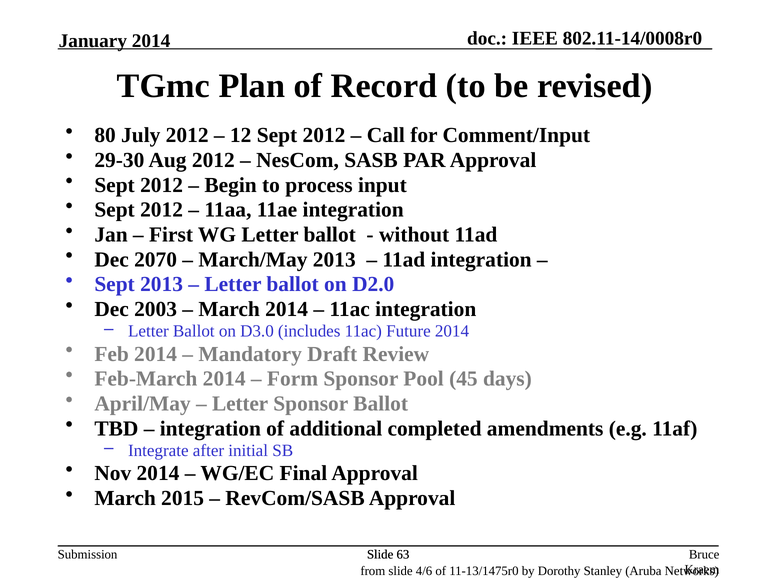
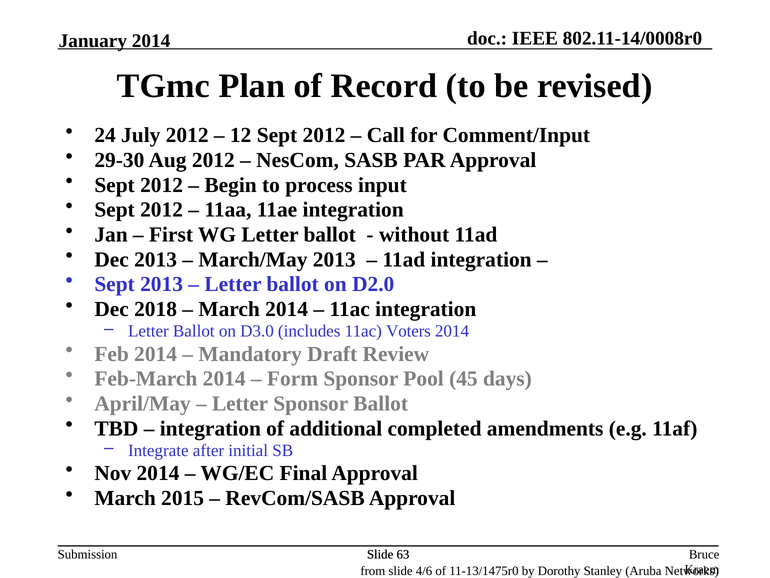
80: 80 -> 24 (105, 135)
Dec 2070: 2070 -> 2013 (156, 259)
2003: 2003 -> 2018 (156, 309)
Future: Future -> Voters (409, 331)
